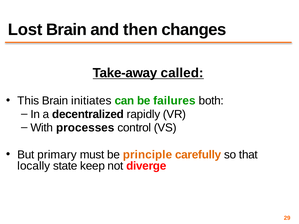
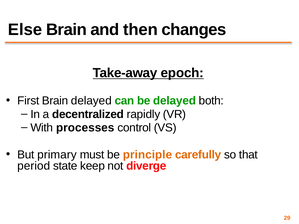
Lost: Lost -> Else (25, 30)
called: called -> epoch (182, 73)
This: This -> First (28, 101)
Brain initiates: initiates -> delayed (91, 101)
be failures: failures -> delayed (175, 101)
locally: locally -> period (34, 166)
